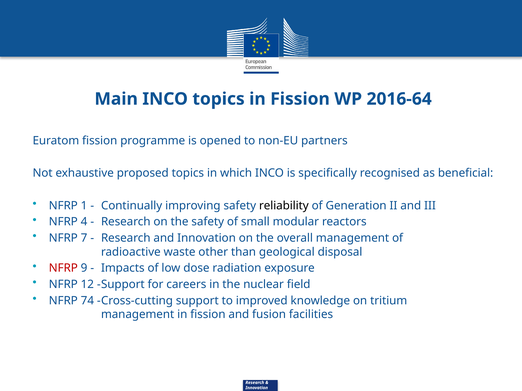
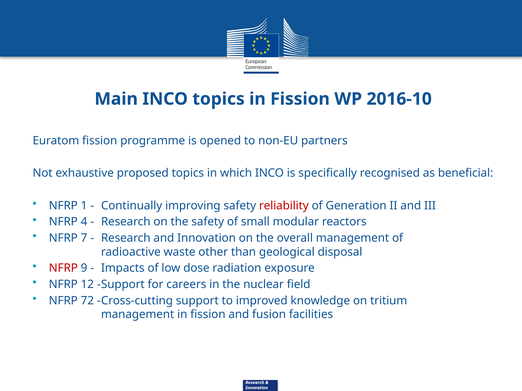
2016-64: 2016-64 -> 2016-10 (399, 99)
reliability colour: black -> red (284, 206)
74: 74 -> 72 (87, 301)
